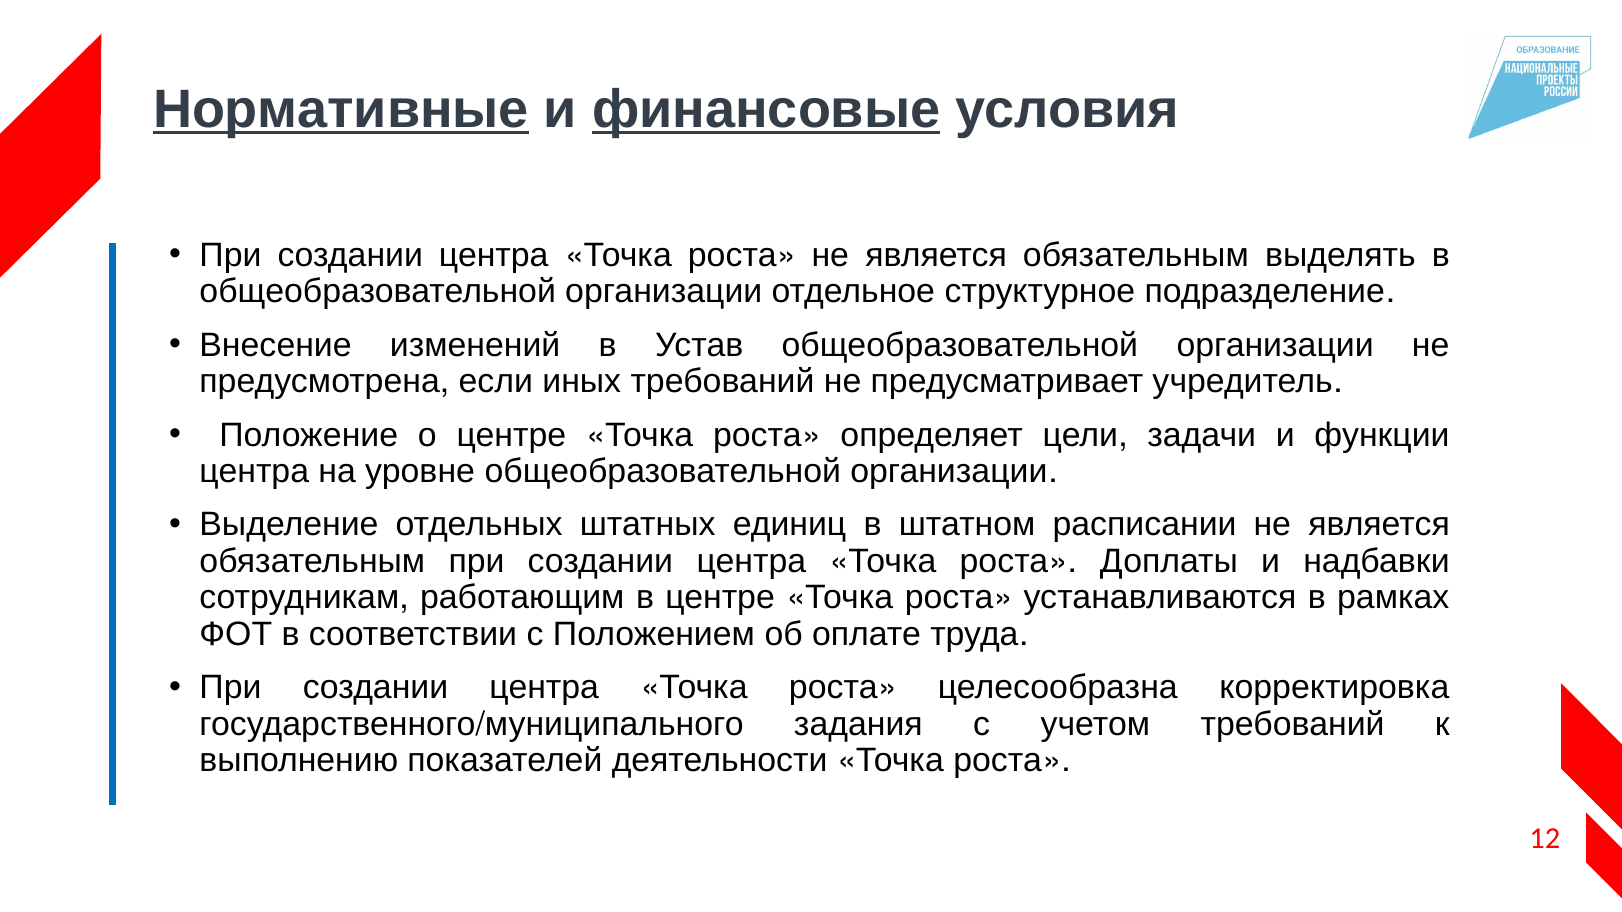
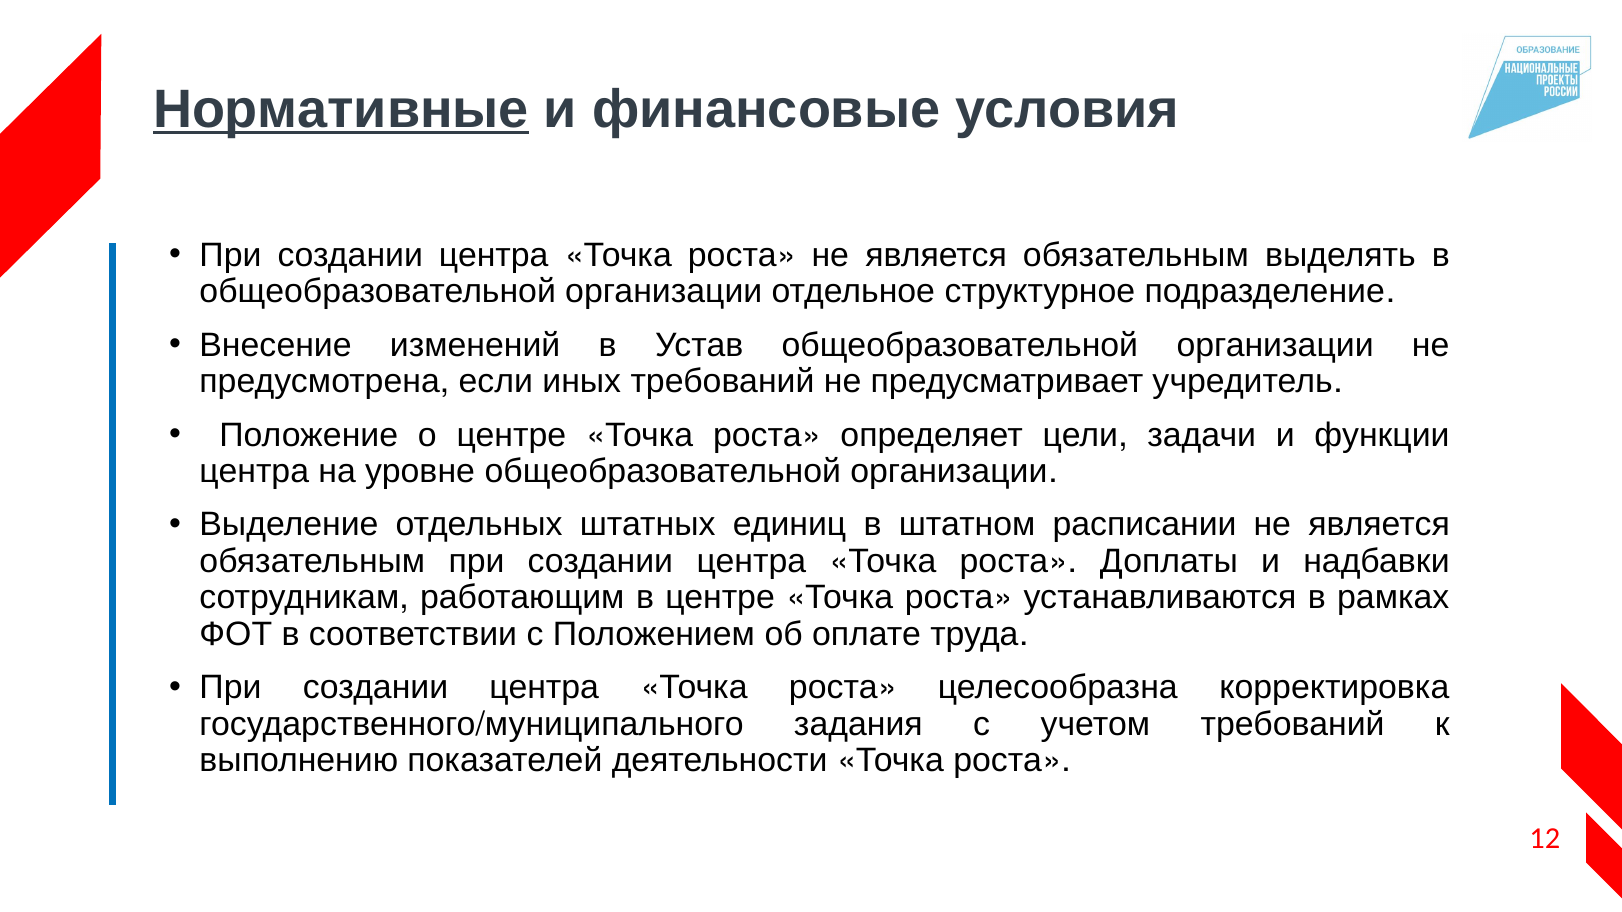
финансовые underline: present -> none (766, 109)
